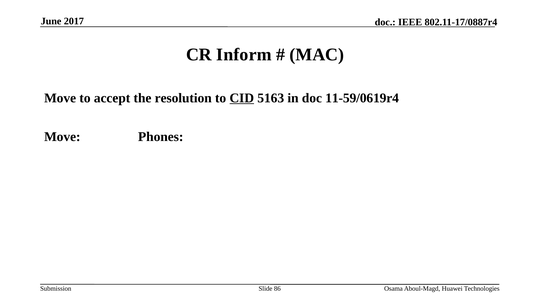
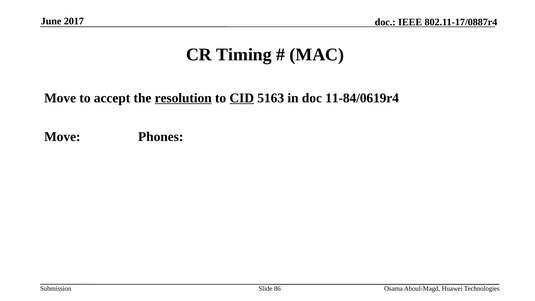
Inform: Inform -> Timing (244, 55)
resolution underline: none -> present (183, 98)
11-59/0619r4: 11-59/0619r4 -> 11-84/0619r4 (362, 98)
